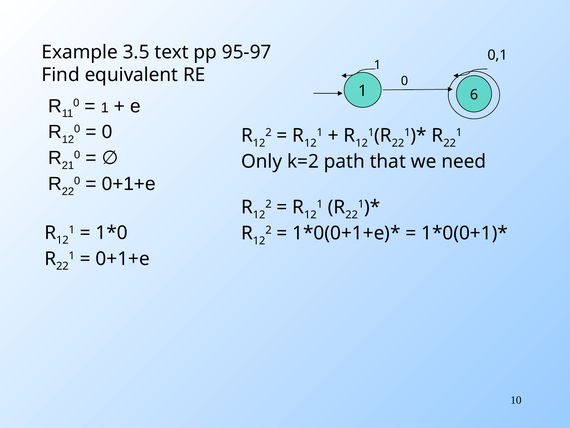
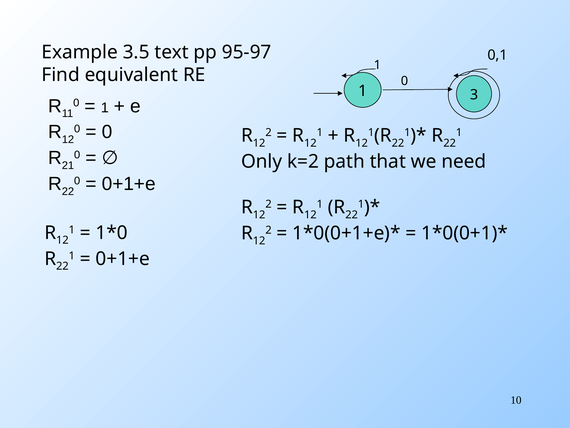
6: 6 -> 3 (474, 95)
